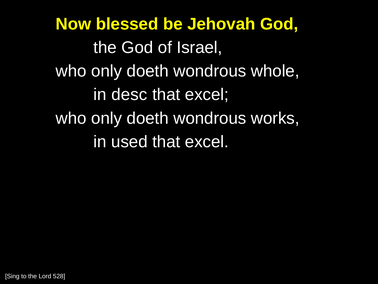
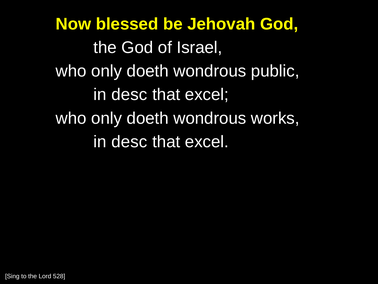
whole: whole -> public (275, 71)
used: used -> desc (129, 142)
